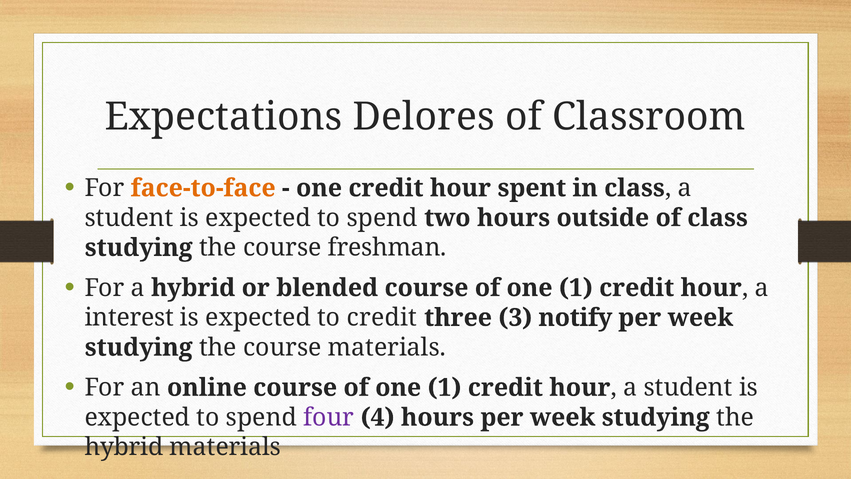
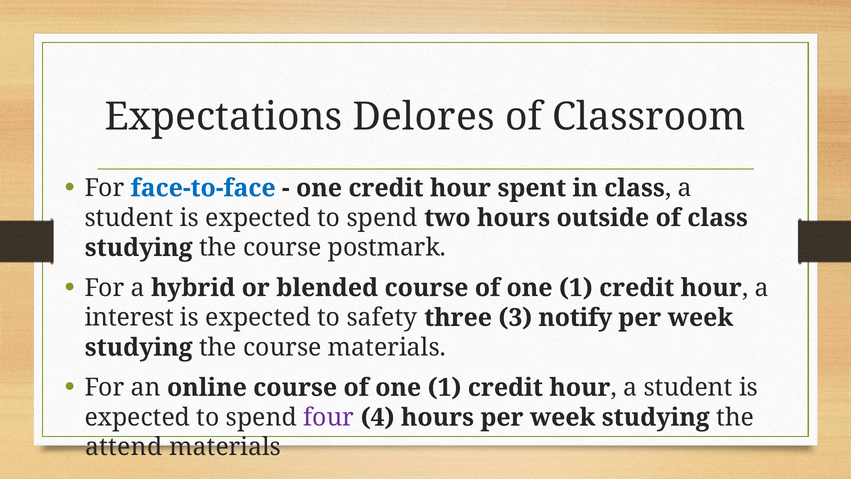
face-to-face colour: orange -> blue (203, 188)
freshman: freshman -> postmark (387, 248)
to credit: credit -> safety (382, 317)
hybrid: hybrid -> attend (124, 447)
